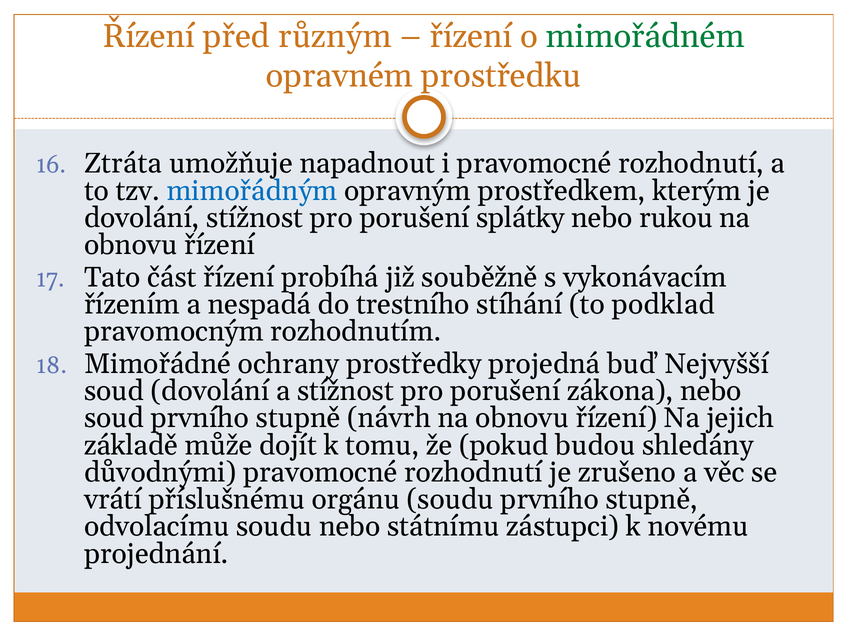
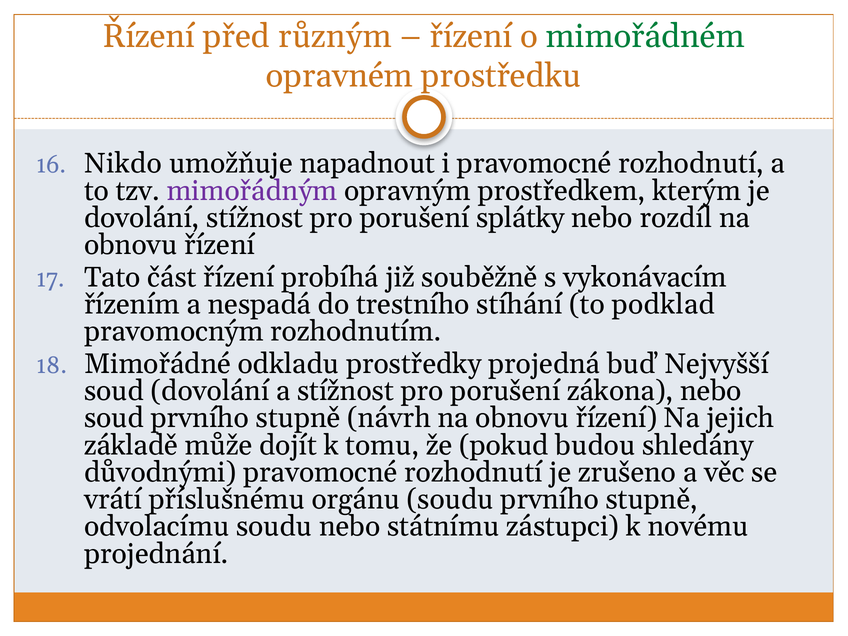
Ztráta: Ztráta -> Nikdo (123, 164)
mimořádným colour: blue -> purple (252, 191)
rukou: rukou -> rozdíl (676, 218)
ochrany: ochrany -> odkladu (288, 364)
